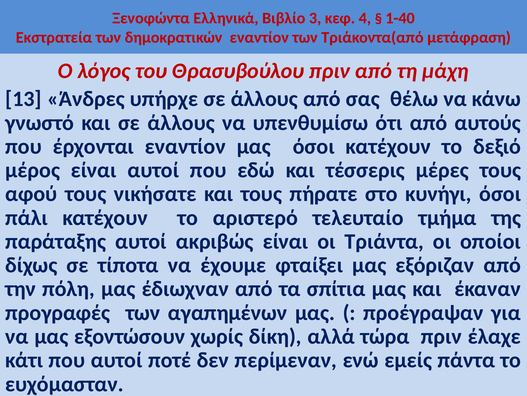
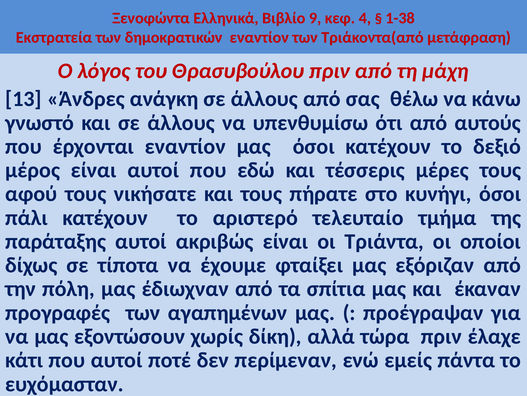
3: 3 -> 9 (315, 18)
1-40: 1-40 -> 1-38 (400, 18)
υπήρχε: υπήρχε -> ανάγκη (164, 99)
